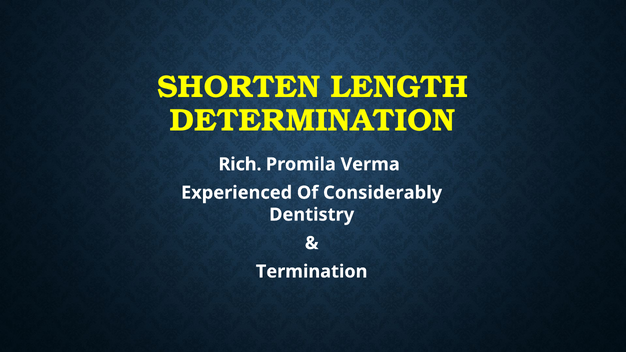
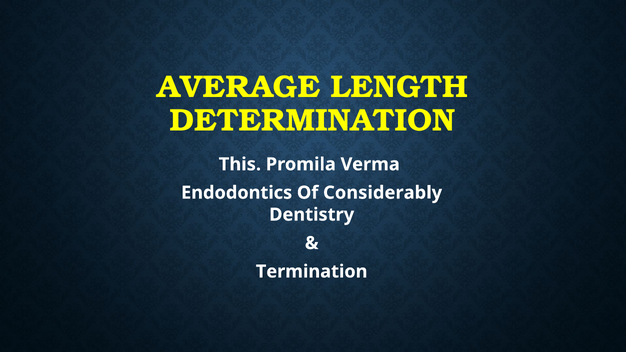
SHORTEN: SHORTEN -> AVERAGE (239, 87)
Rich: Rich -> This (240, 164)
Experienced: Experienced -> Endodontics (237, 193)
